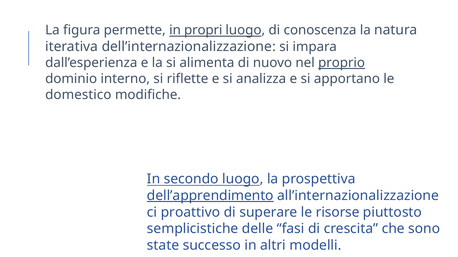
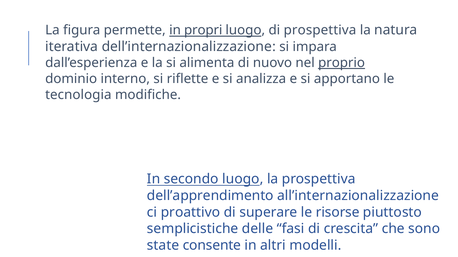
di conoscenza: conoscenza -> prospettiva (320, 30)
domestico: domestico -> tecnologia (78, 95)
dell’apprendimento underline: present -> none (210, 196)
successo: successo -> consente (212, 246)
